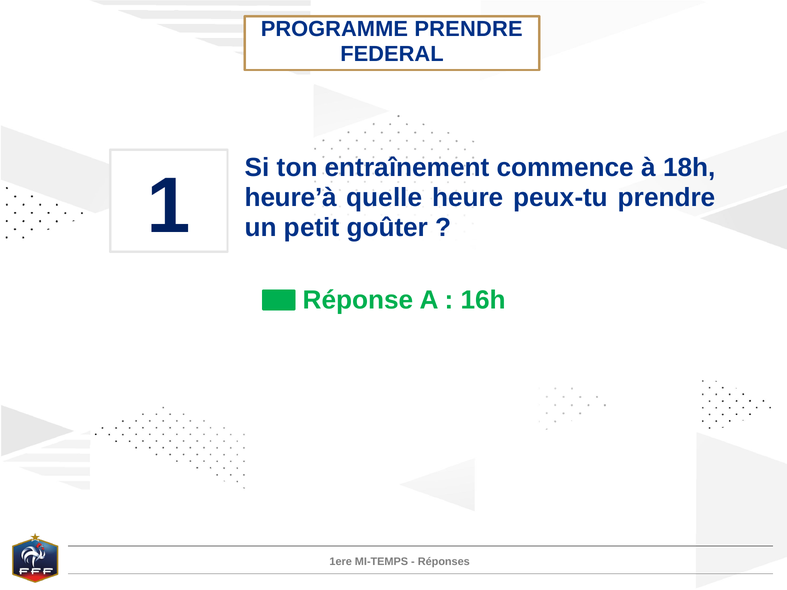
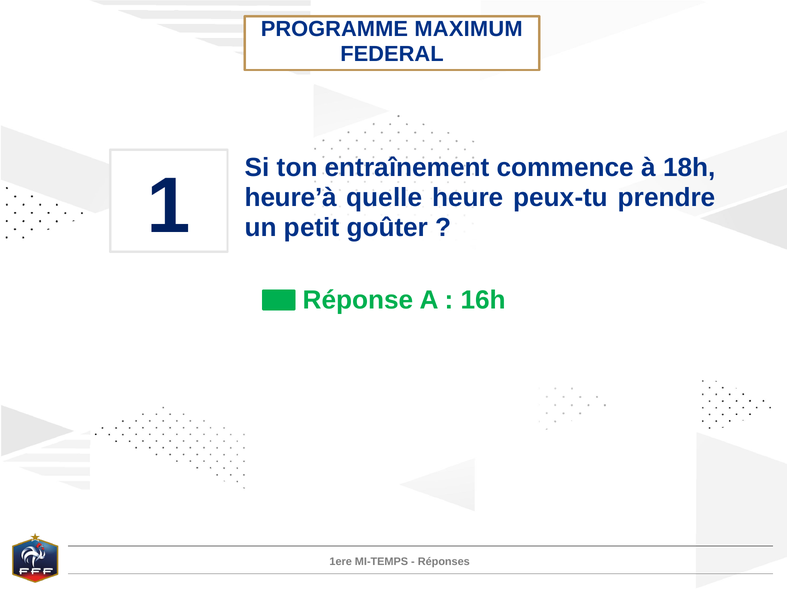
PROGRAMME PRENDRE: PRENDRE -> MAXIMUM (469, 29)
